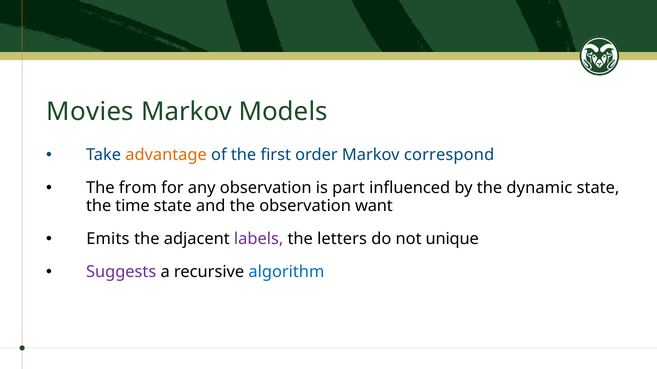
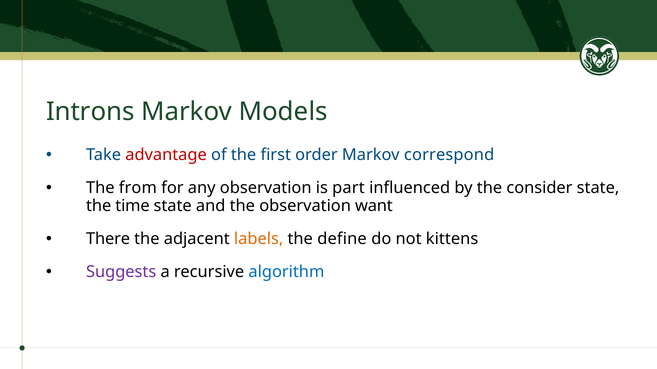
Movies: Movies -> Introns (90, 112)
advantage colour: orange -> red (166, 155)
dynamic: dynamic -> consider (539, 188)
Emits: Emits -> There (108, 239)
labels colour: purple -> orange (259, 239)
letters: letters -> define (342, 239)
unique: unique -> kittens (452, 239)
